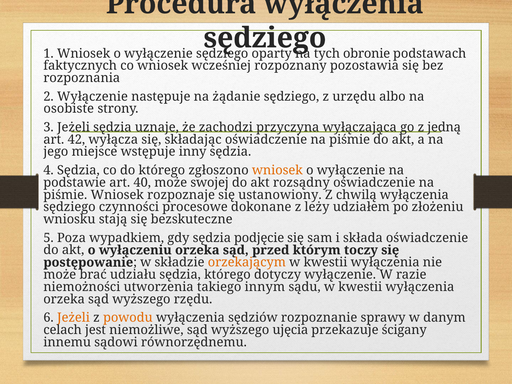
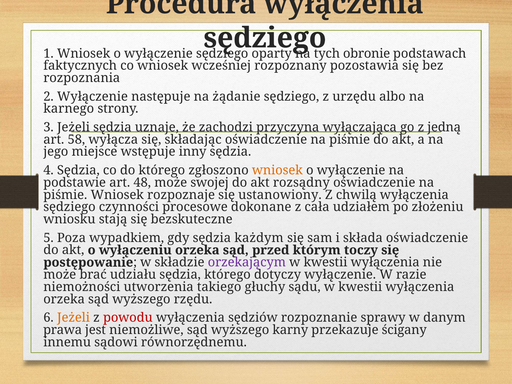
osobiste: osobiste -> karnego (69, 109)
42: 42 -> 58 (76, 139)
40: 40 -> 48 (142, 182)
leży: leży -> cała (317, 207)
podjęcie: podjęcie -> każdym (259, 238)
orzekającym colour: orange -> purple (247, 262)
innym: innym -> głuchy (265, 287)
powodu colour: orange -> red (128, 318)
celach: celach -> prawa (63, 330)
ujęcia: ujęcia -> karny (290, 330)
